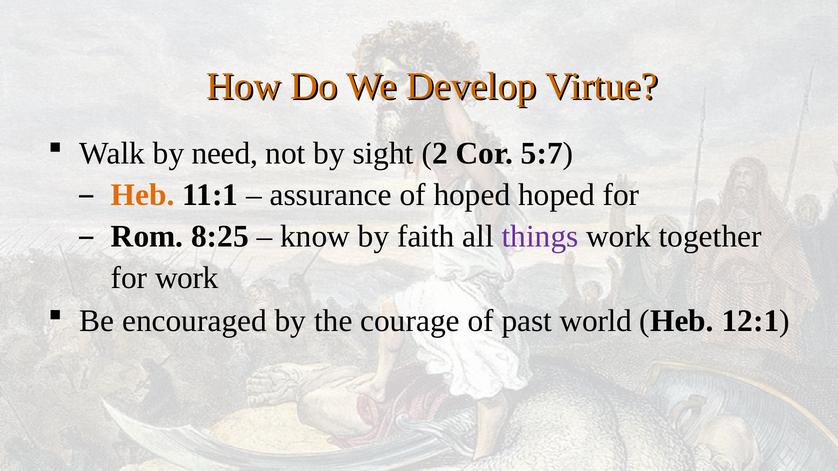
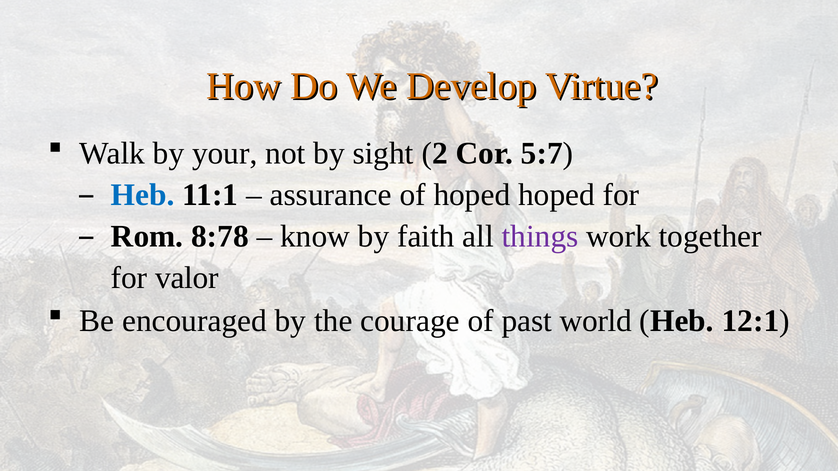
need: need -> your (225, 154)
Heb colour: orange -> blue (143, 195)
8:25: 8:25 -> 8:78 (220, 237)
for work: work -> valor (187, 278)
